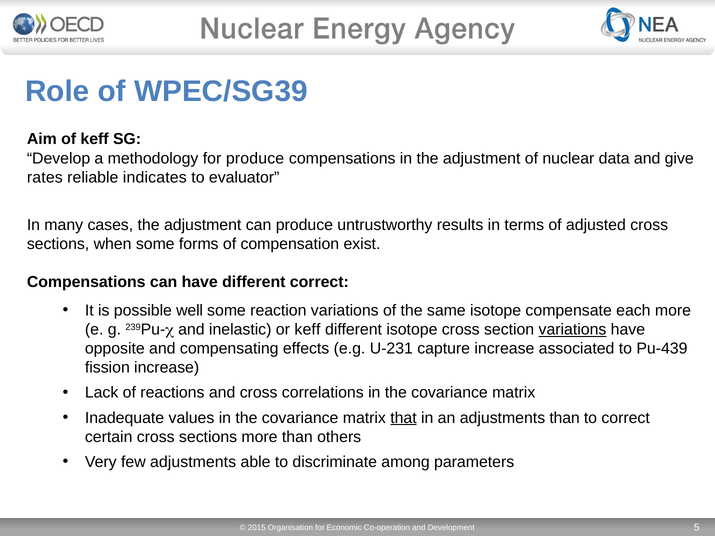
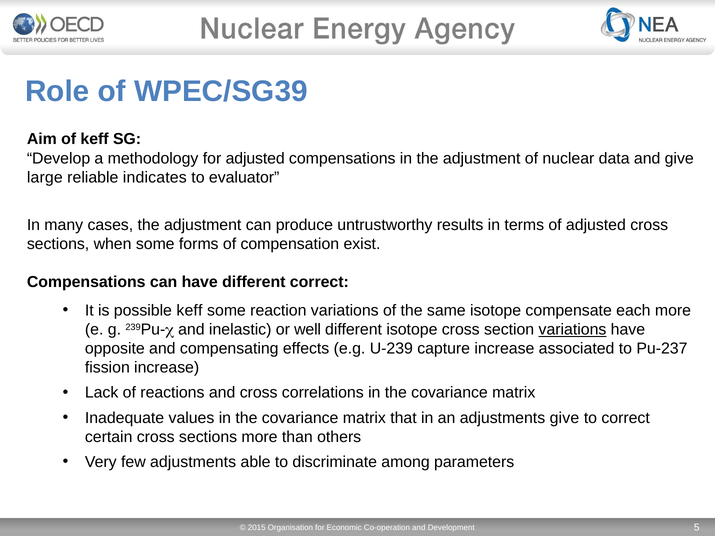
for produce: produce -> adjusted (255, 158)
rates: rates -> large (45, 177)
possible well: well -> keff (189, 311)
or keff: keff -> well (308, 330)
U-231: U-231 -> U-239 (391, 349)
Pu-439: Pu-439 -> Pu-237 (662, 349)
that underline: present -> none (403, 418)
adjustments than: than -> give (564, 418)
